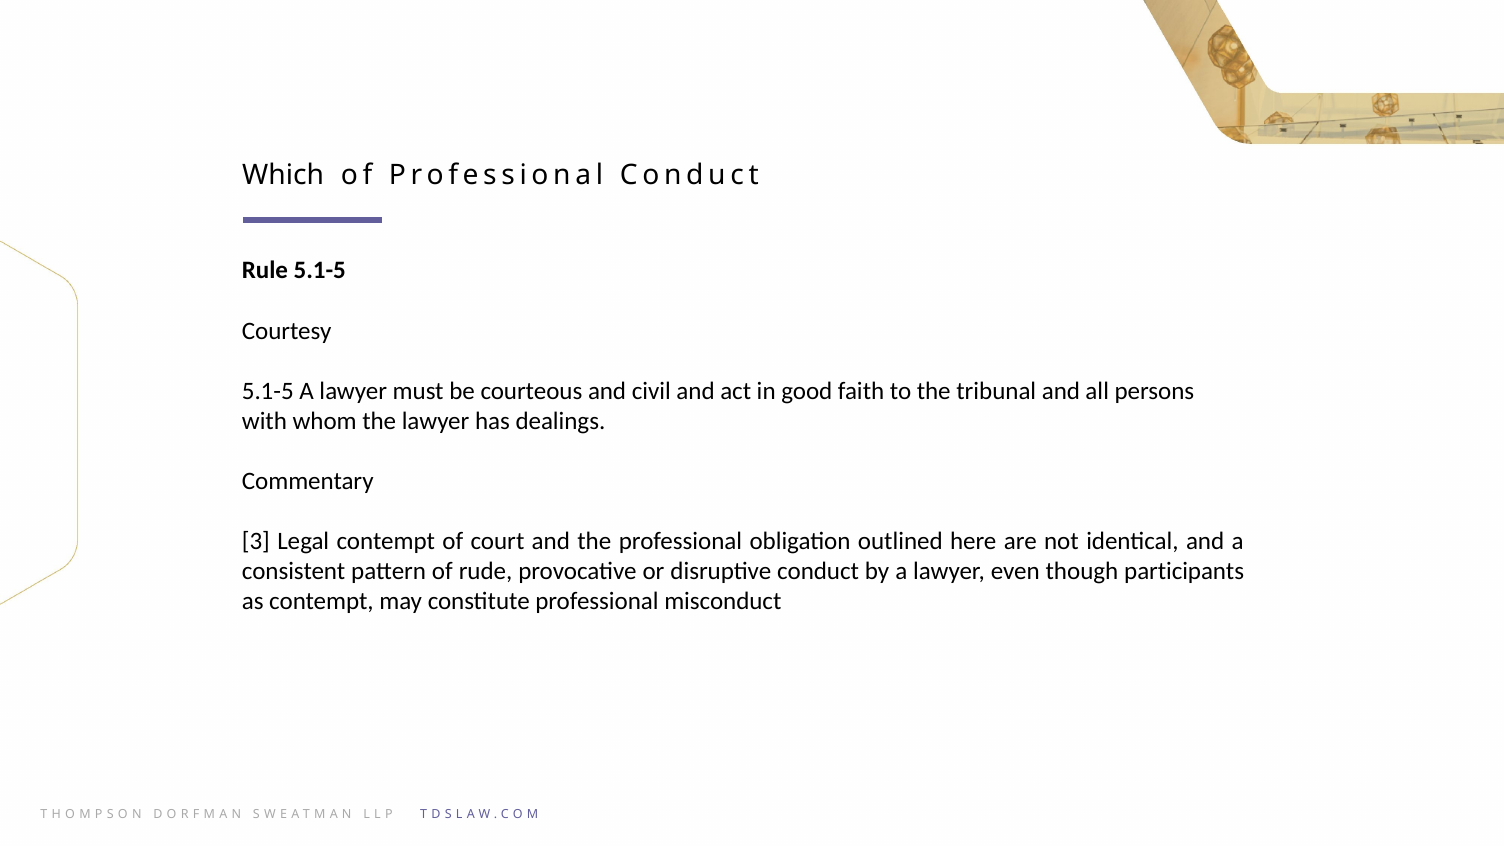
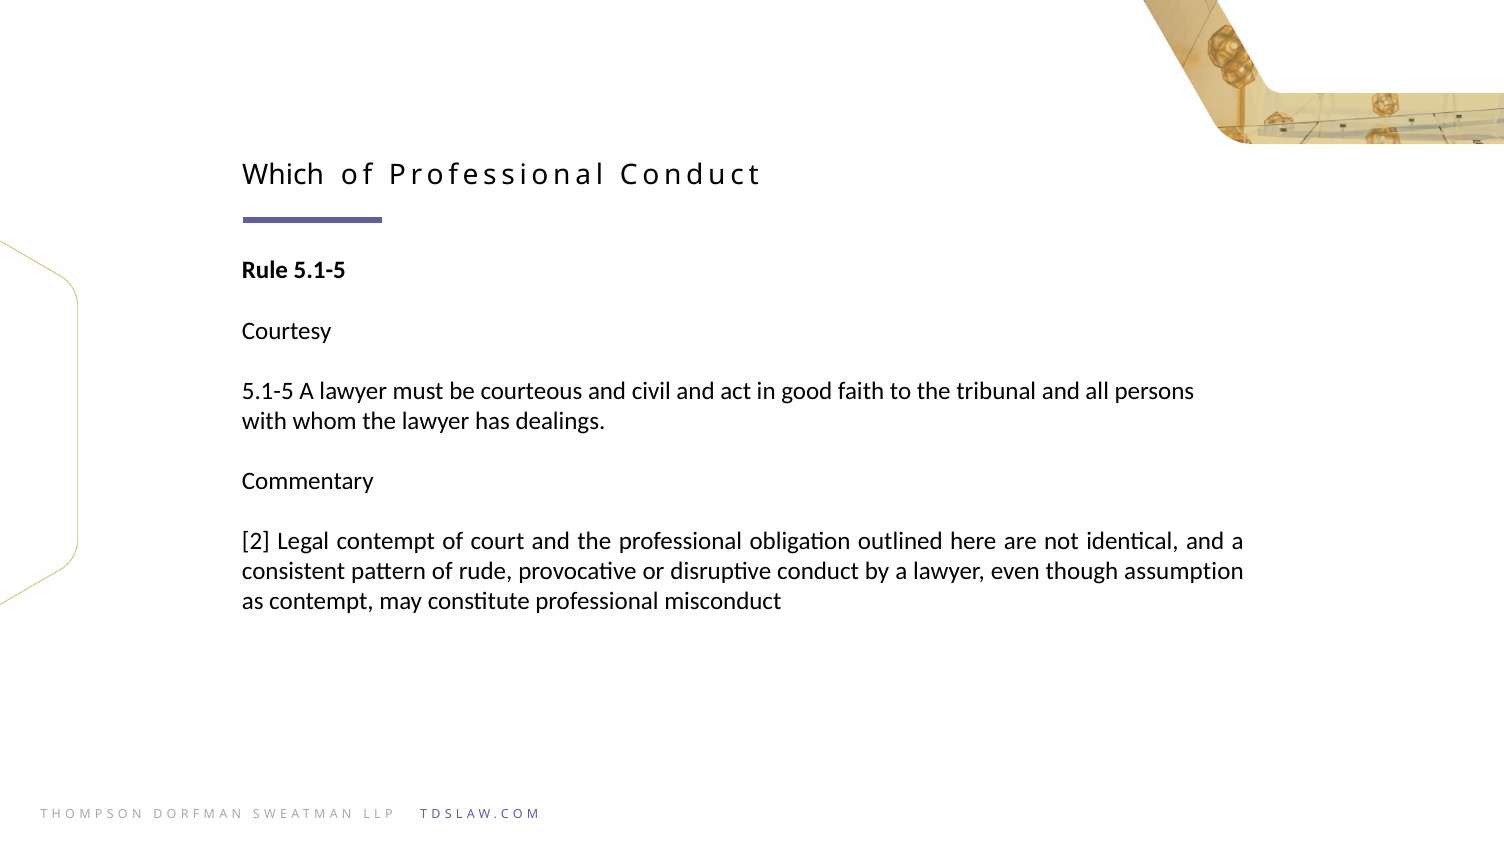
3: 3 -> 2 (256, 541)
participants: participants -> assumption (1184, 571)
